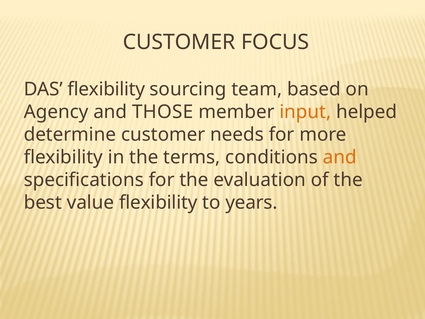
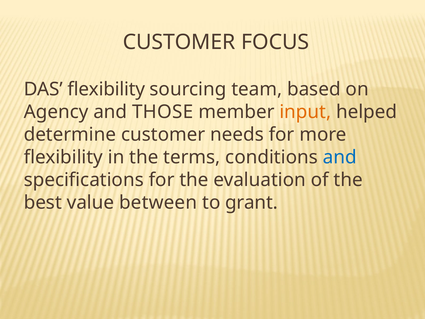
and colour: orange -> blue (340, 157)
value flexibility: flexibility -> between (158, 203)
years: years -> grant (251, 203)
